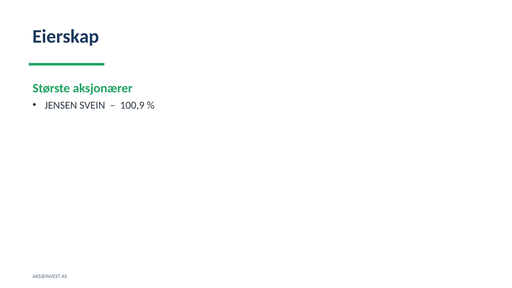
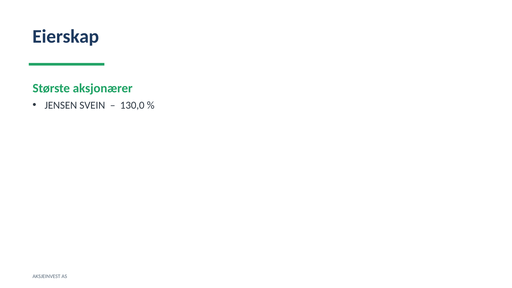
100,9: 100,9 -> 130,0 (132, 105)
